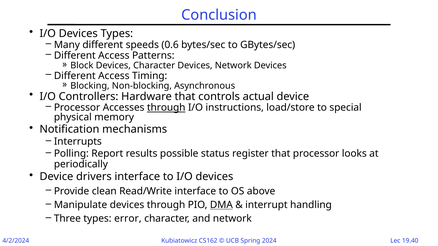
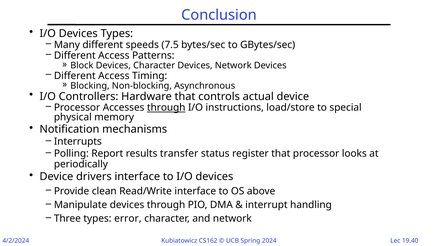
0.6: 0.6 -> 7.5 (170, 45)
possible: possible -> transfer (179, 154)
DMA underline: present -> none (221, 205)
